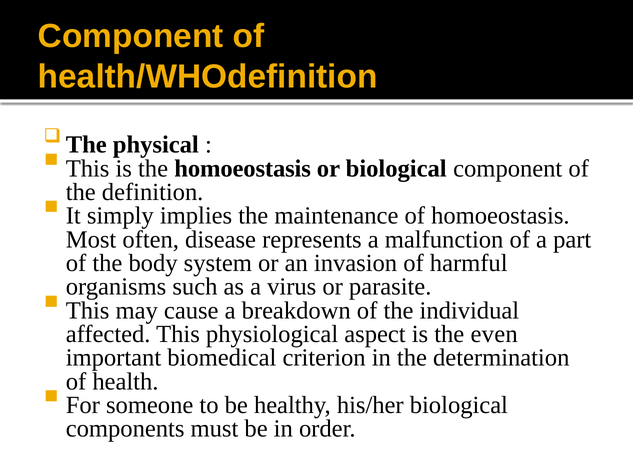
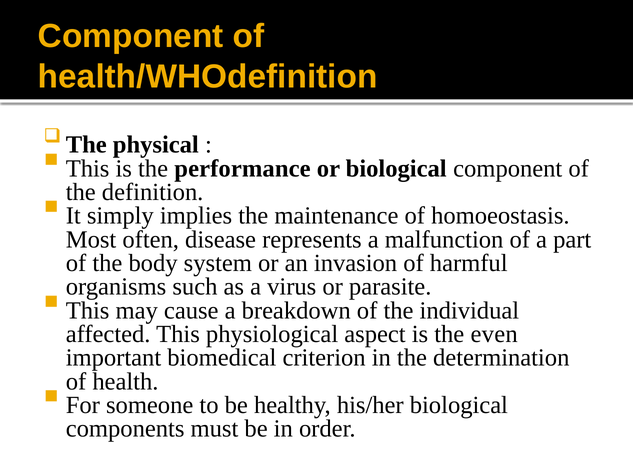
the homoeostasis: homoeostasis -> performance (242, 168)
